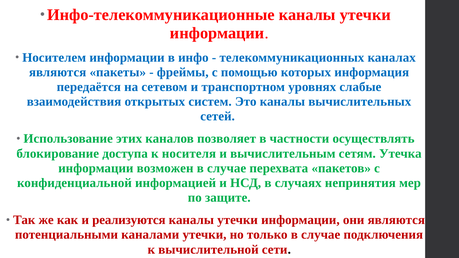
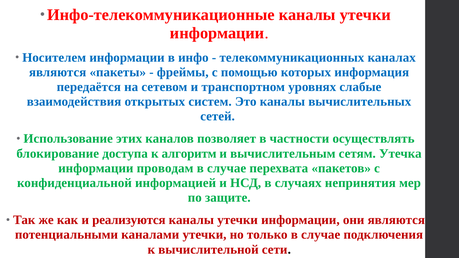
носителя: носителя -> алгоритм (189, 154)
возможен: возможен -> проводам (165, 168)
